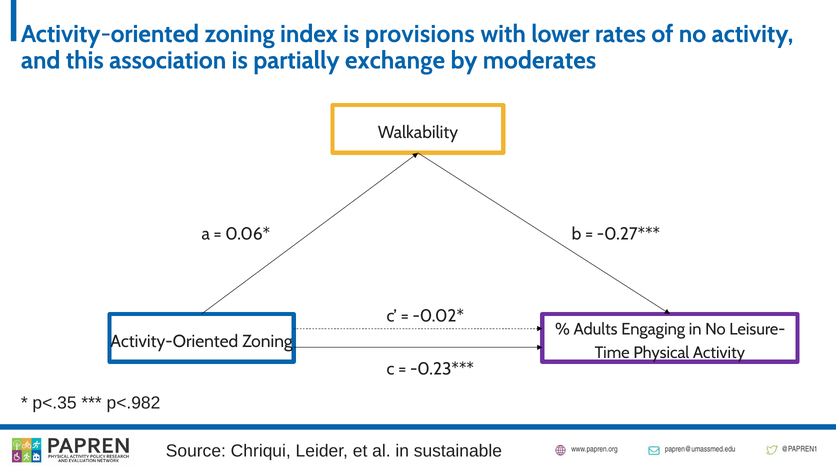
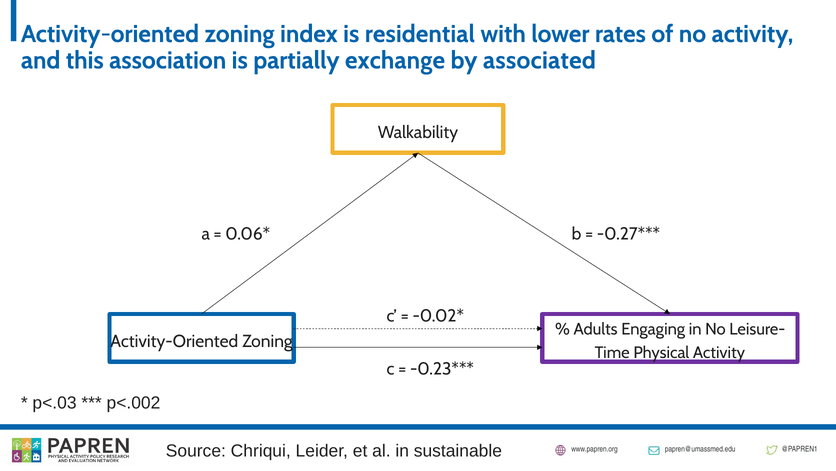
provisions: provisions -> residential (420, 34)
moderates: moderates -> associated (539, 60)
p<.35: p<.35 -> p<.03 (55, 402)
p<.982: p<.982 -> p<.002 (133, 402)
